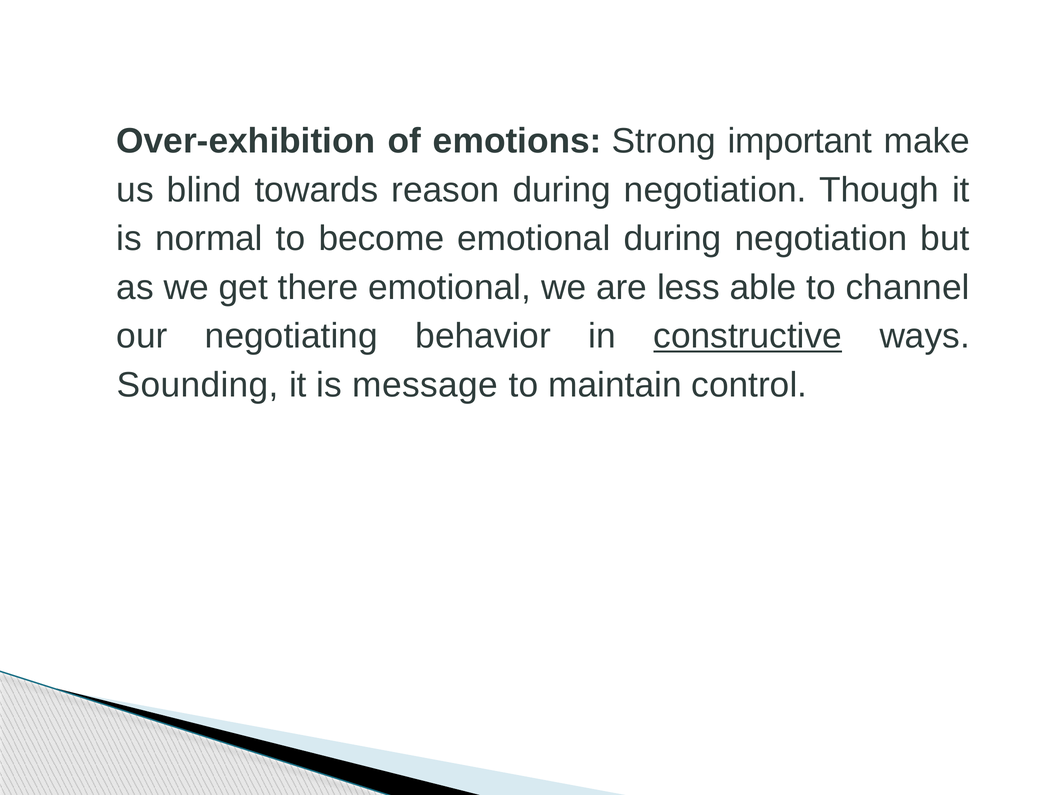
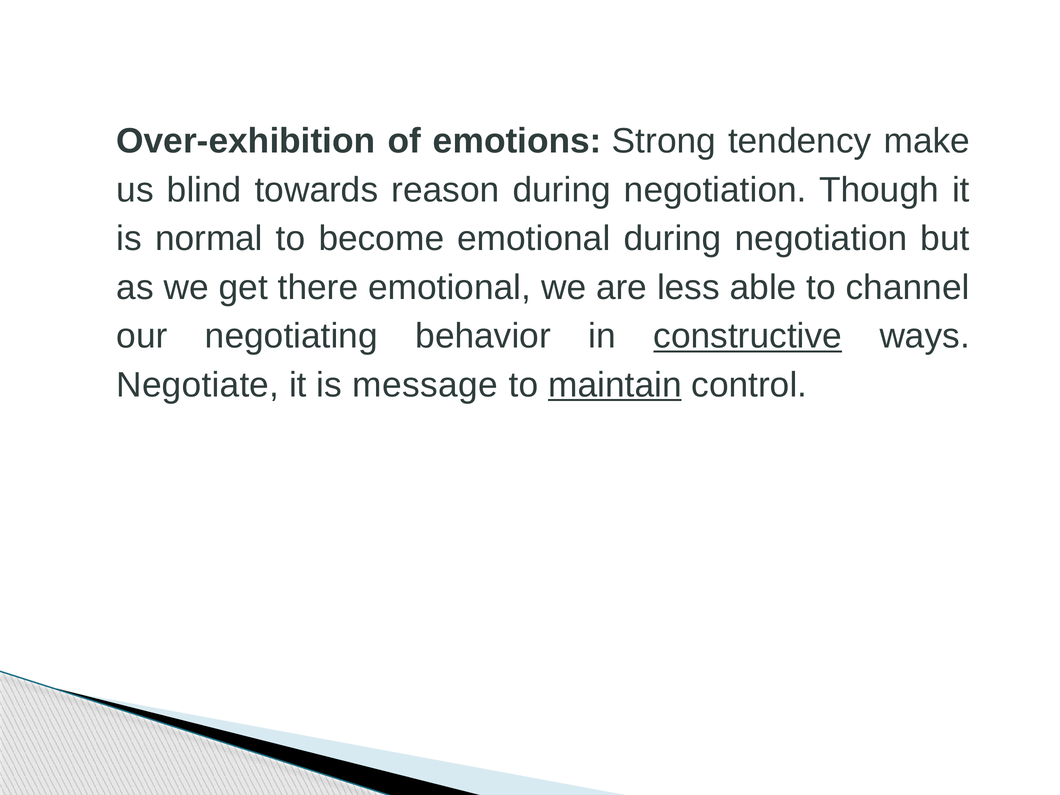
important: important -> tendency (800, 141)
Sounding: Sounding -> Negotiate (198, 385)
maintain underline: none -> present (615, 385)
